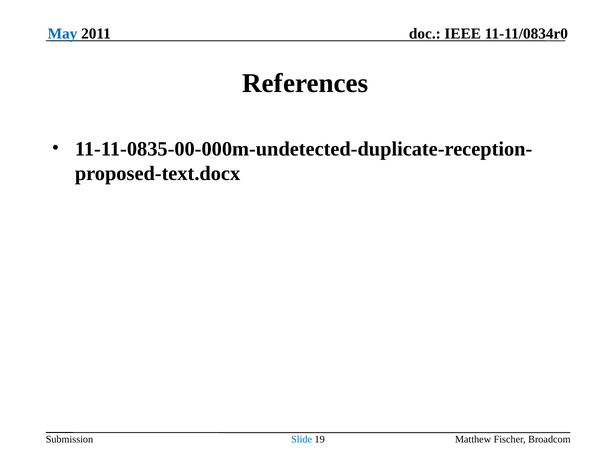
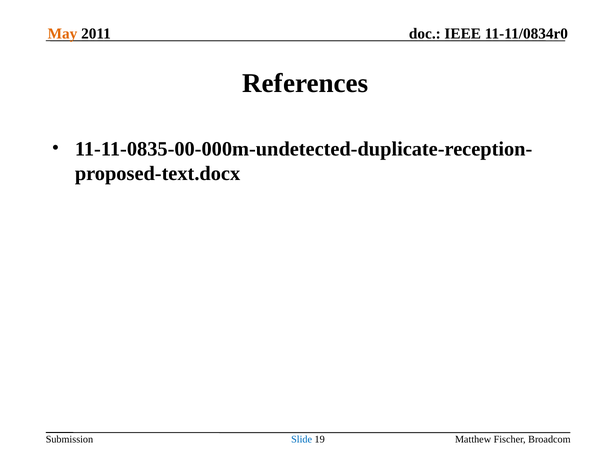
May colour: blue -> orange (63, 34)
